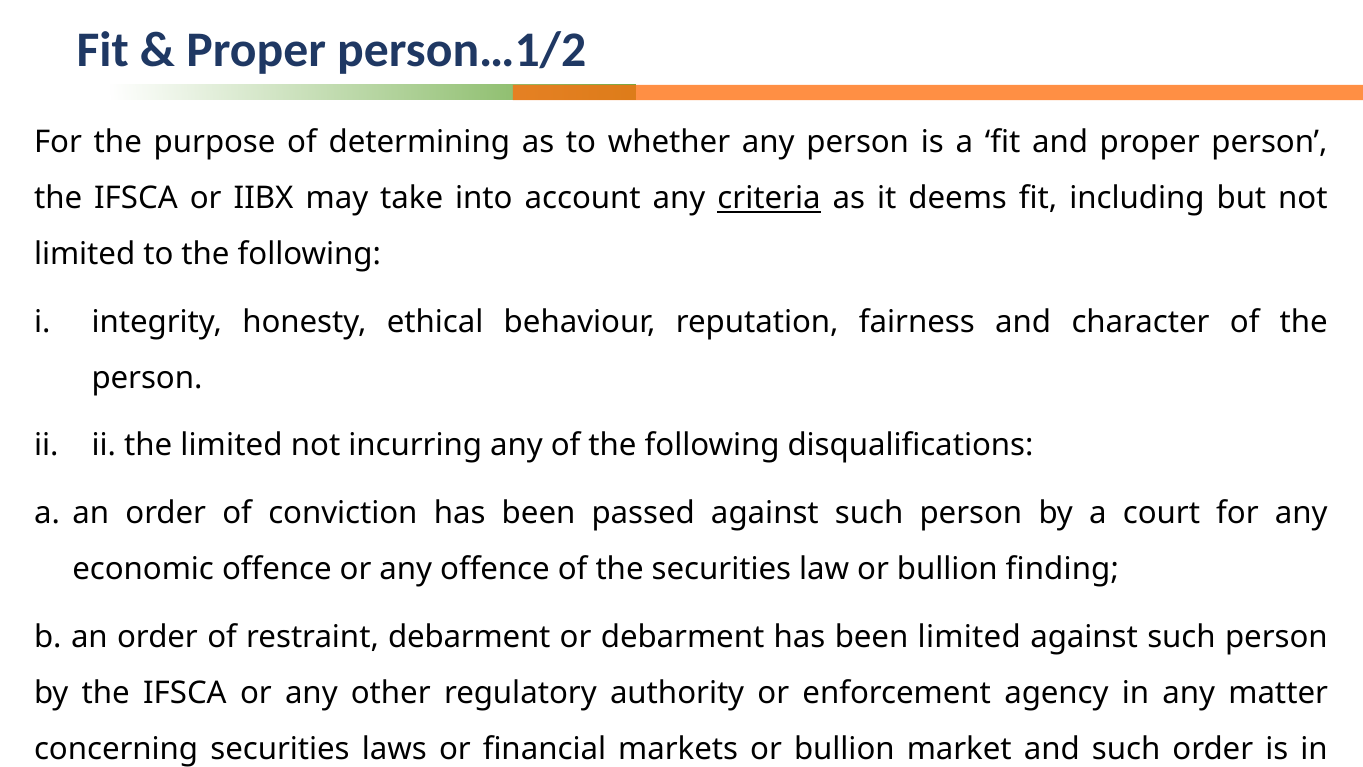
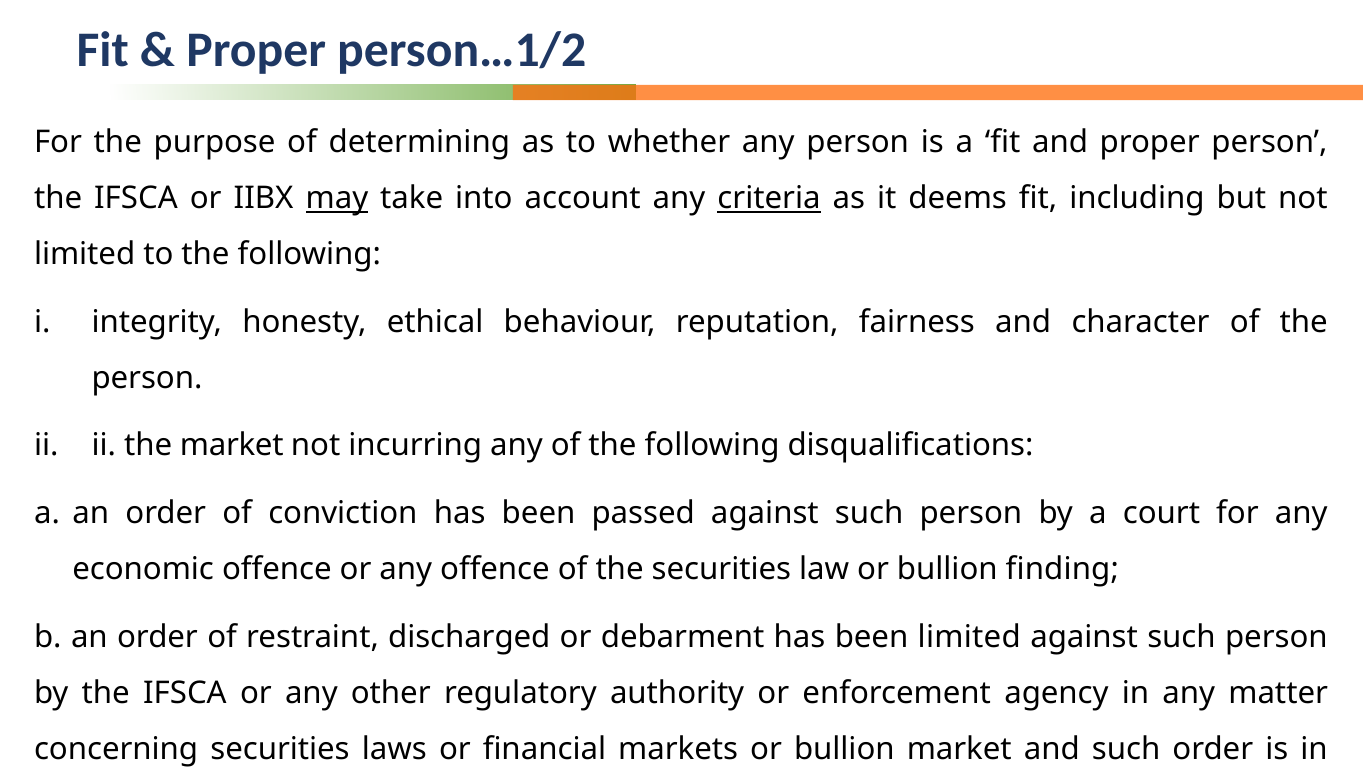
may underline: none -> present (337, 198)
the limited: limited -> market (232, 445)
restraint debarment: debarment -> discharged (469, 637)
